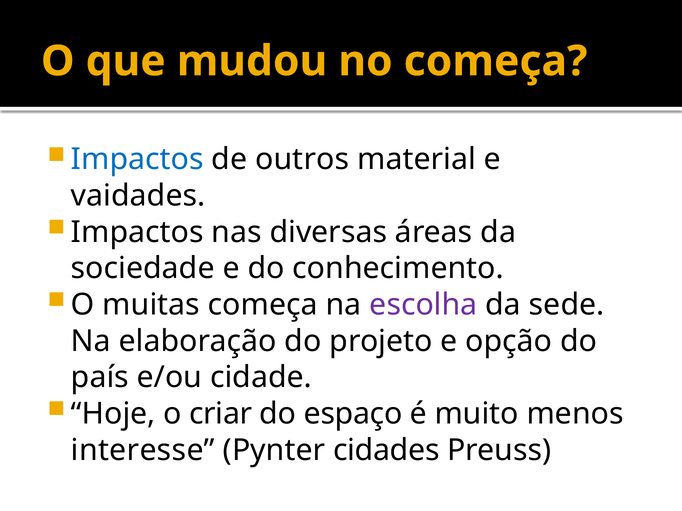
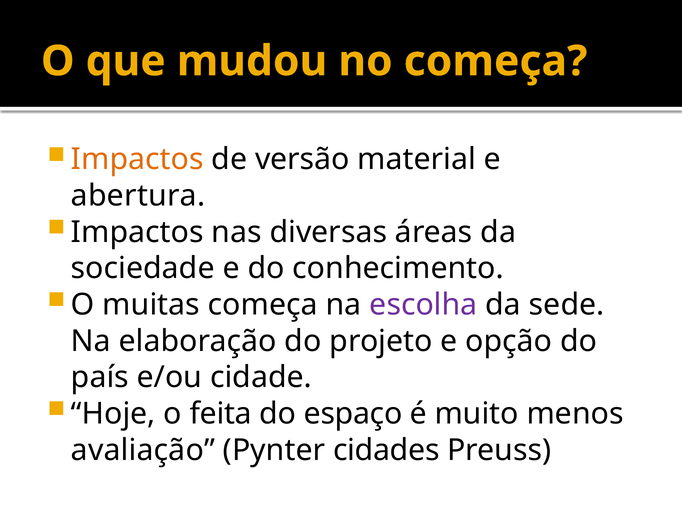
Impactos colour: blue -> orange (137, 160)
outros: outros -> versão (302, 160)
vaidades: vaidades -> abertura (138, 196)
criar: criar -> feita (221, 414)
interesse: interesse -> avaliação (143, 451)
